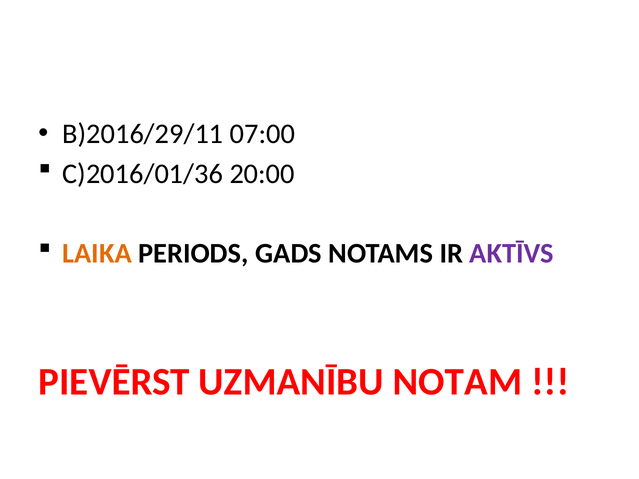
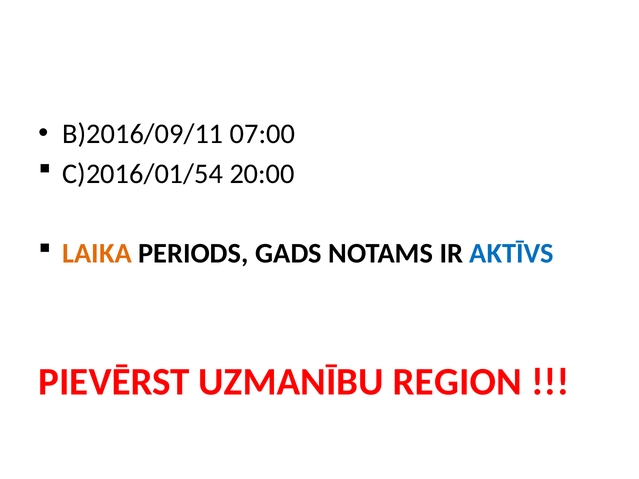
B)2016/29/11: B)2016/29/11 -> B)2016/09/11 (143, 134)
C)2016/01/36: C)2016/01/36 -> C)2016/01/54 (143, 174)
AKTĪVS colour: purple -> blue (512, 253)
NOTAM: NOTAM -> REGION (457, 382)
